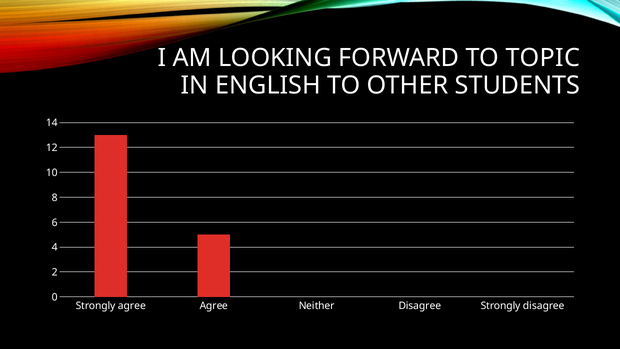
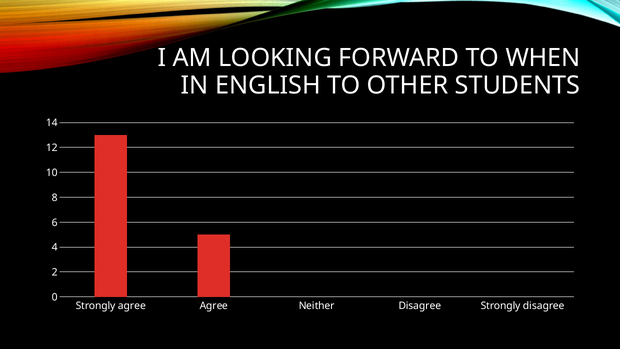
TOPIC: TOPIC -> WHEN (543, 58)
